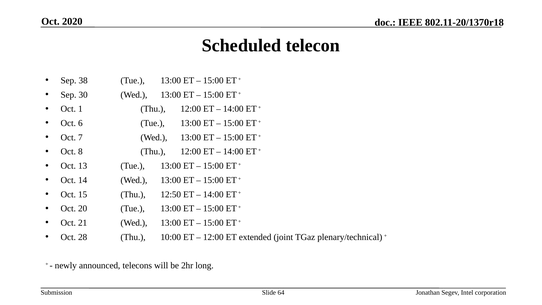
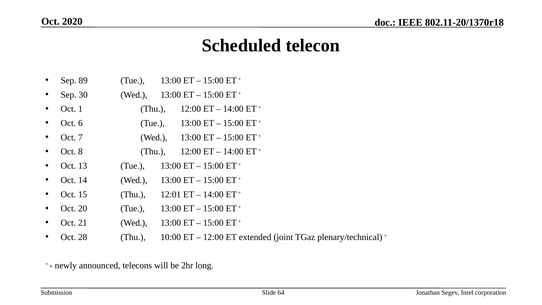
38: 38 -> 89 (83, 80)
12:50: 12:50 -> 12:01 (171, 194)
